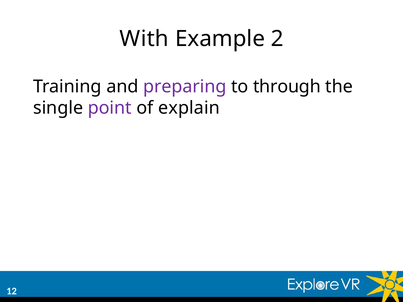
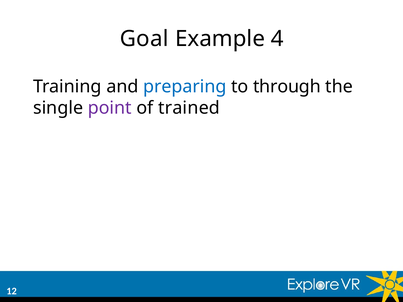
With: With -> Goal (144, 39)
2: 2 -> 4 (277, 39)
preparing colour: purple -> blue (185, 87)
explain: explain -> trained (189, 108)
